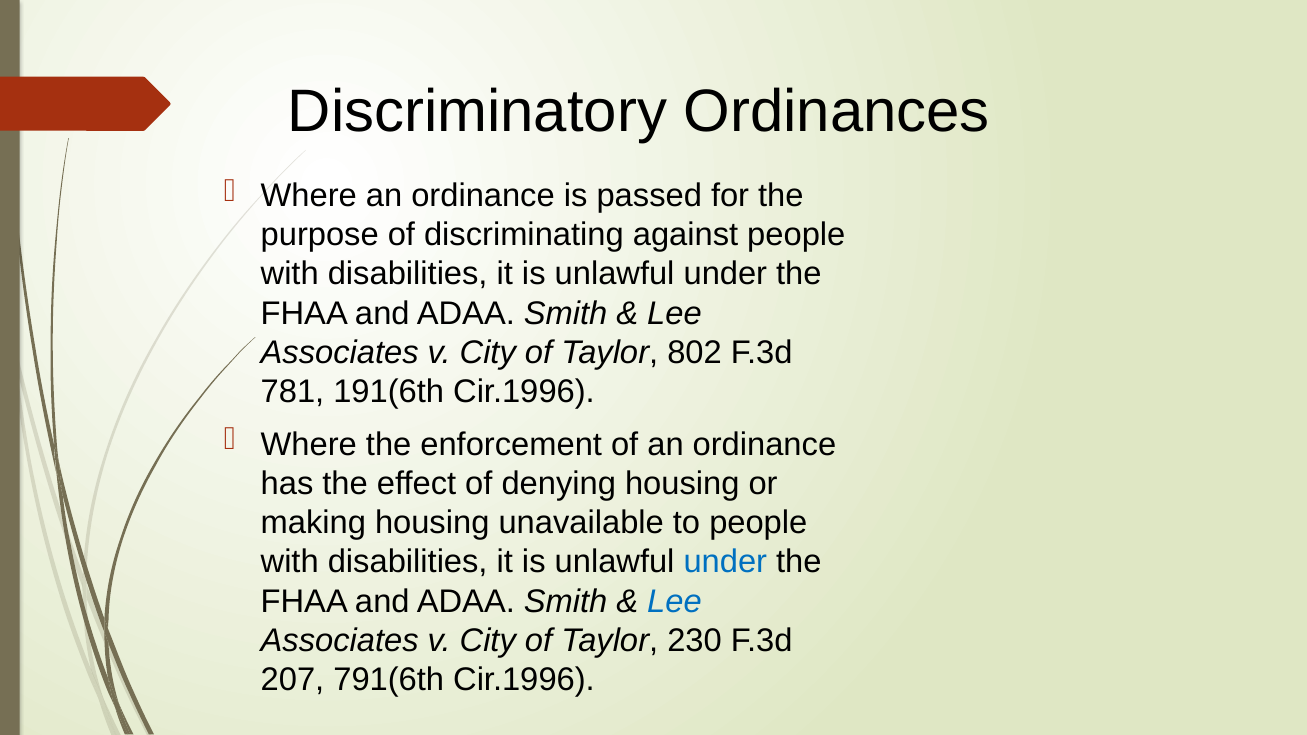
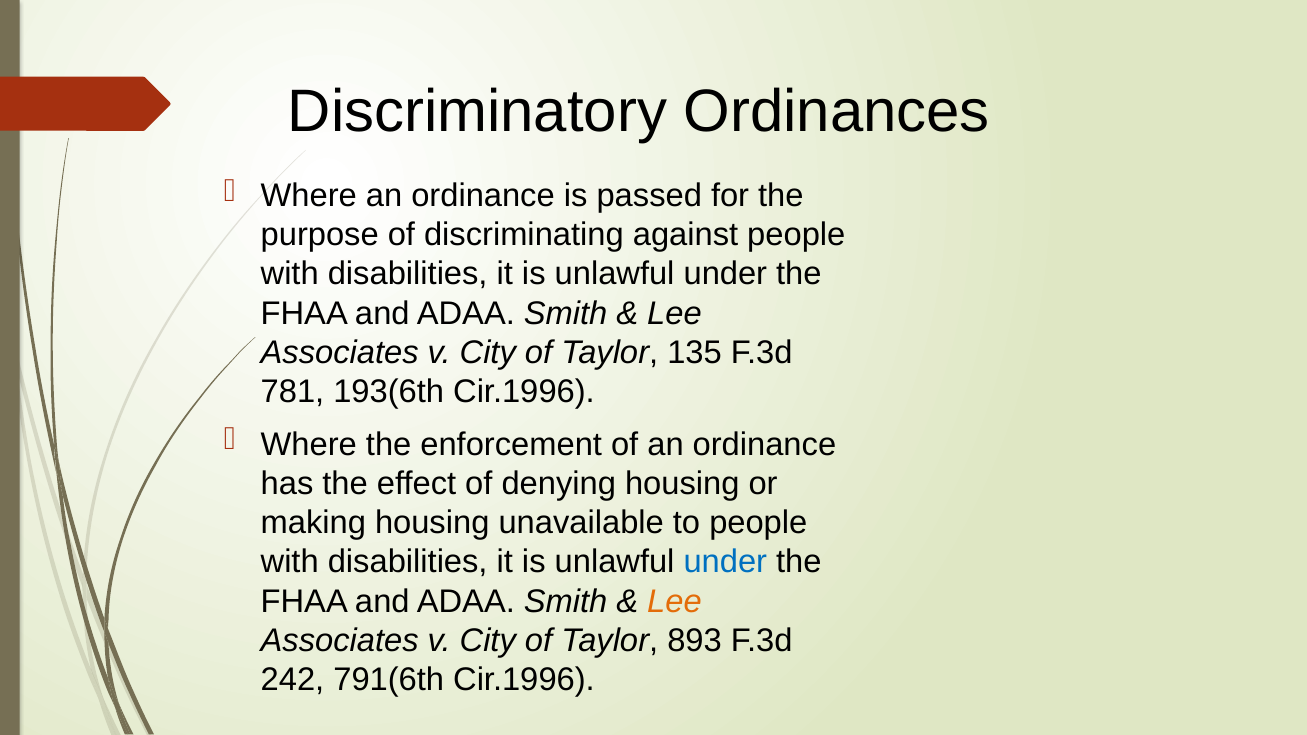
802: 802 -> 135 (695, 353)
191(6th: 191(6th -> 193(6th (389, 392)
Lee colour: blue -> orange (675, 601)
230: 230 -> 893 (695, 641)
207: 207 -> 242 (292, 680)
